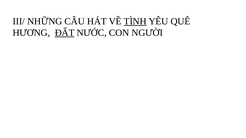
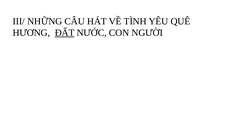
TÌNH underline: present -> none (135, 21)
